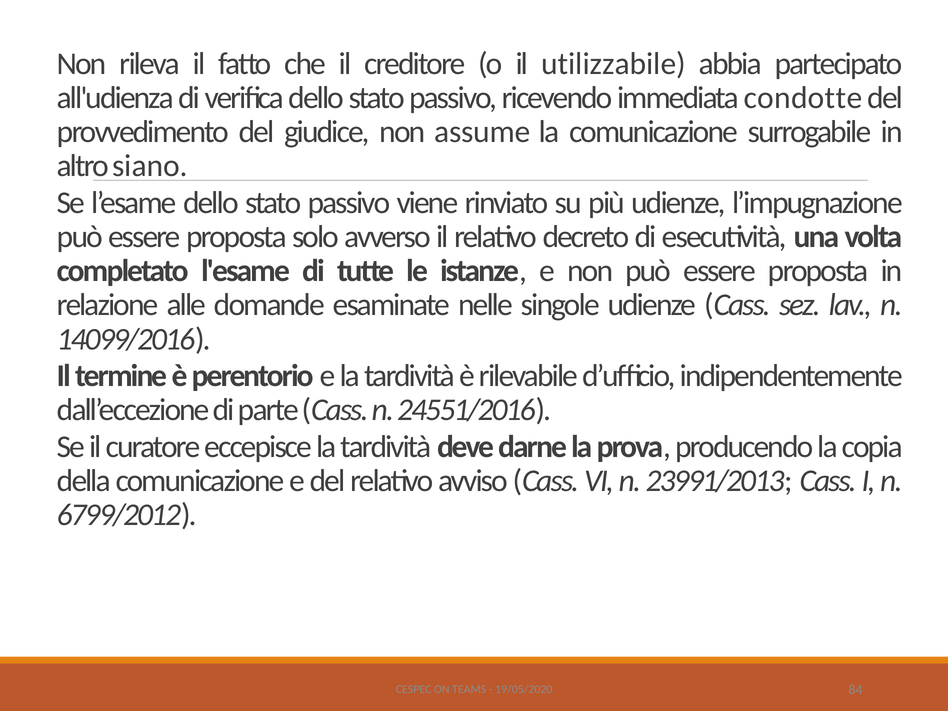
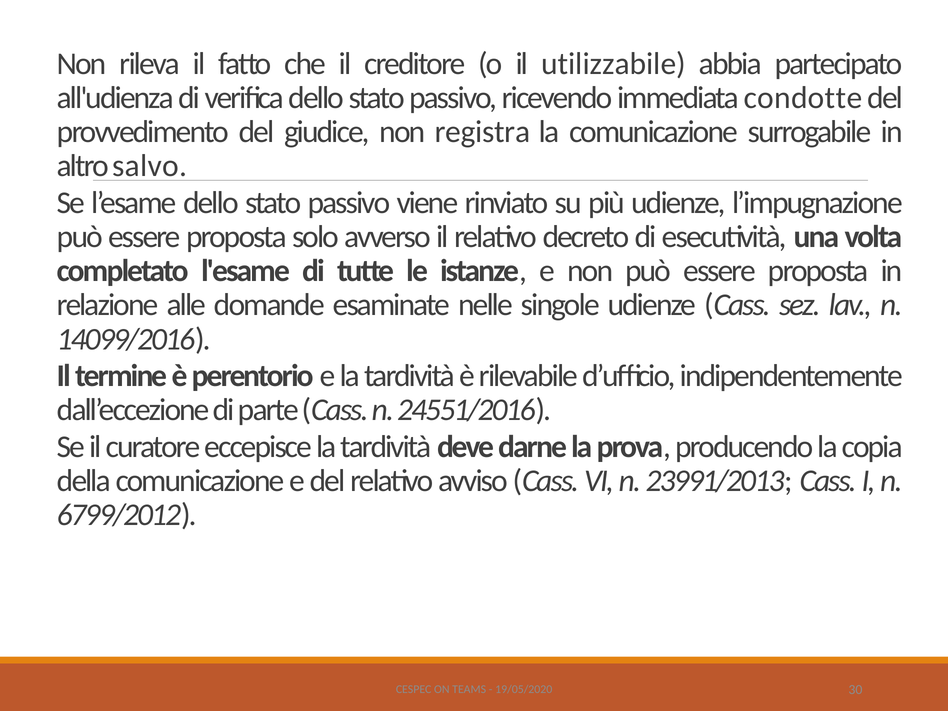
assume: assume -> registra (482, 132)
siano: siano -> salvo (150, 166)
84: 84 -> 30 (855, 689)
